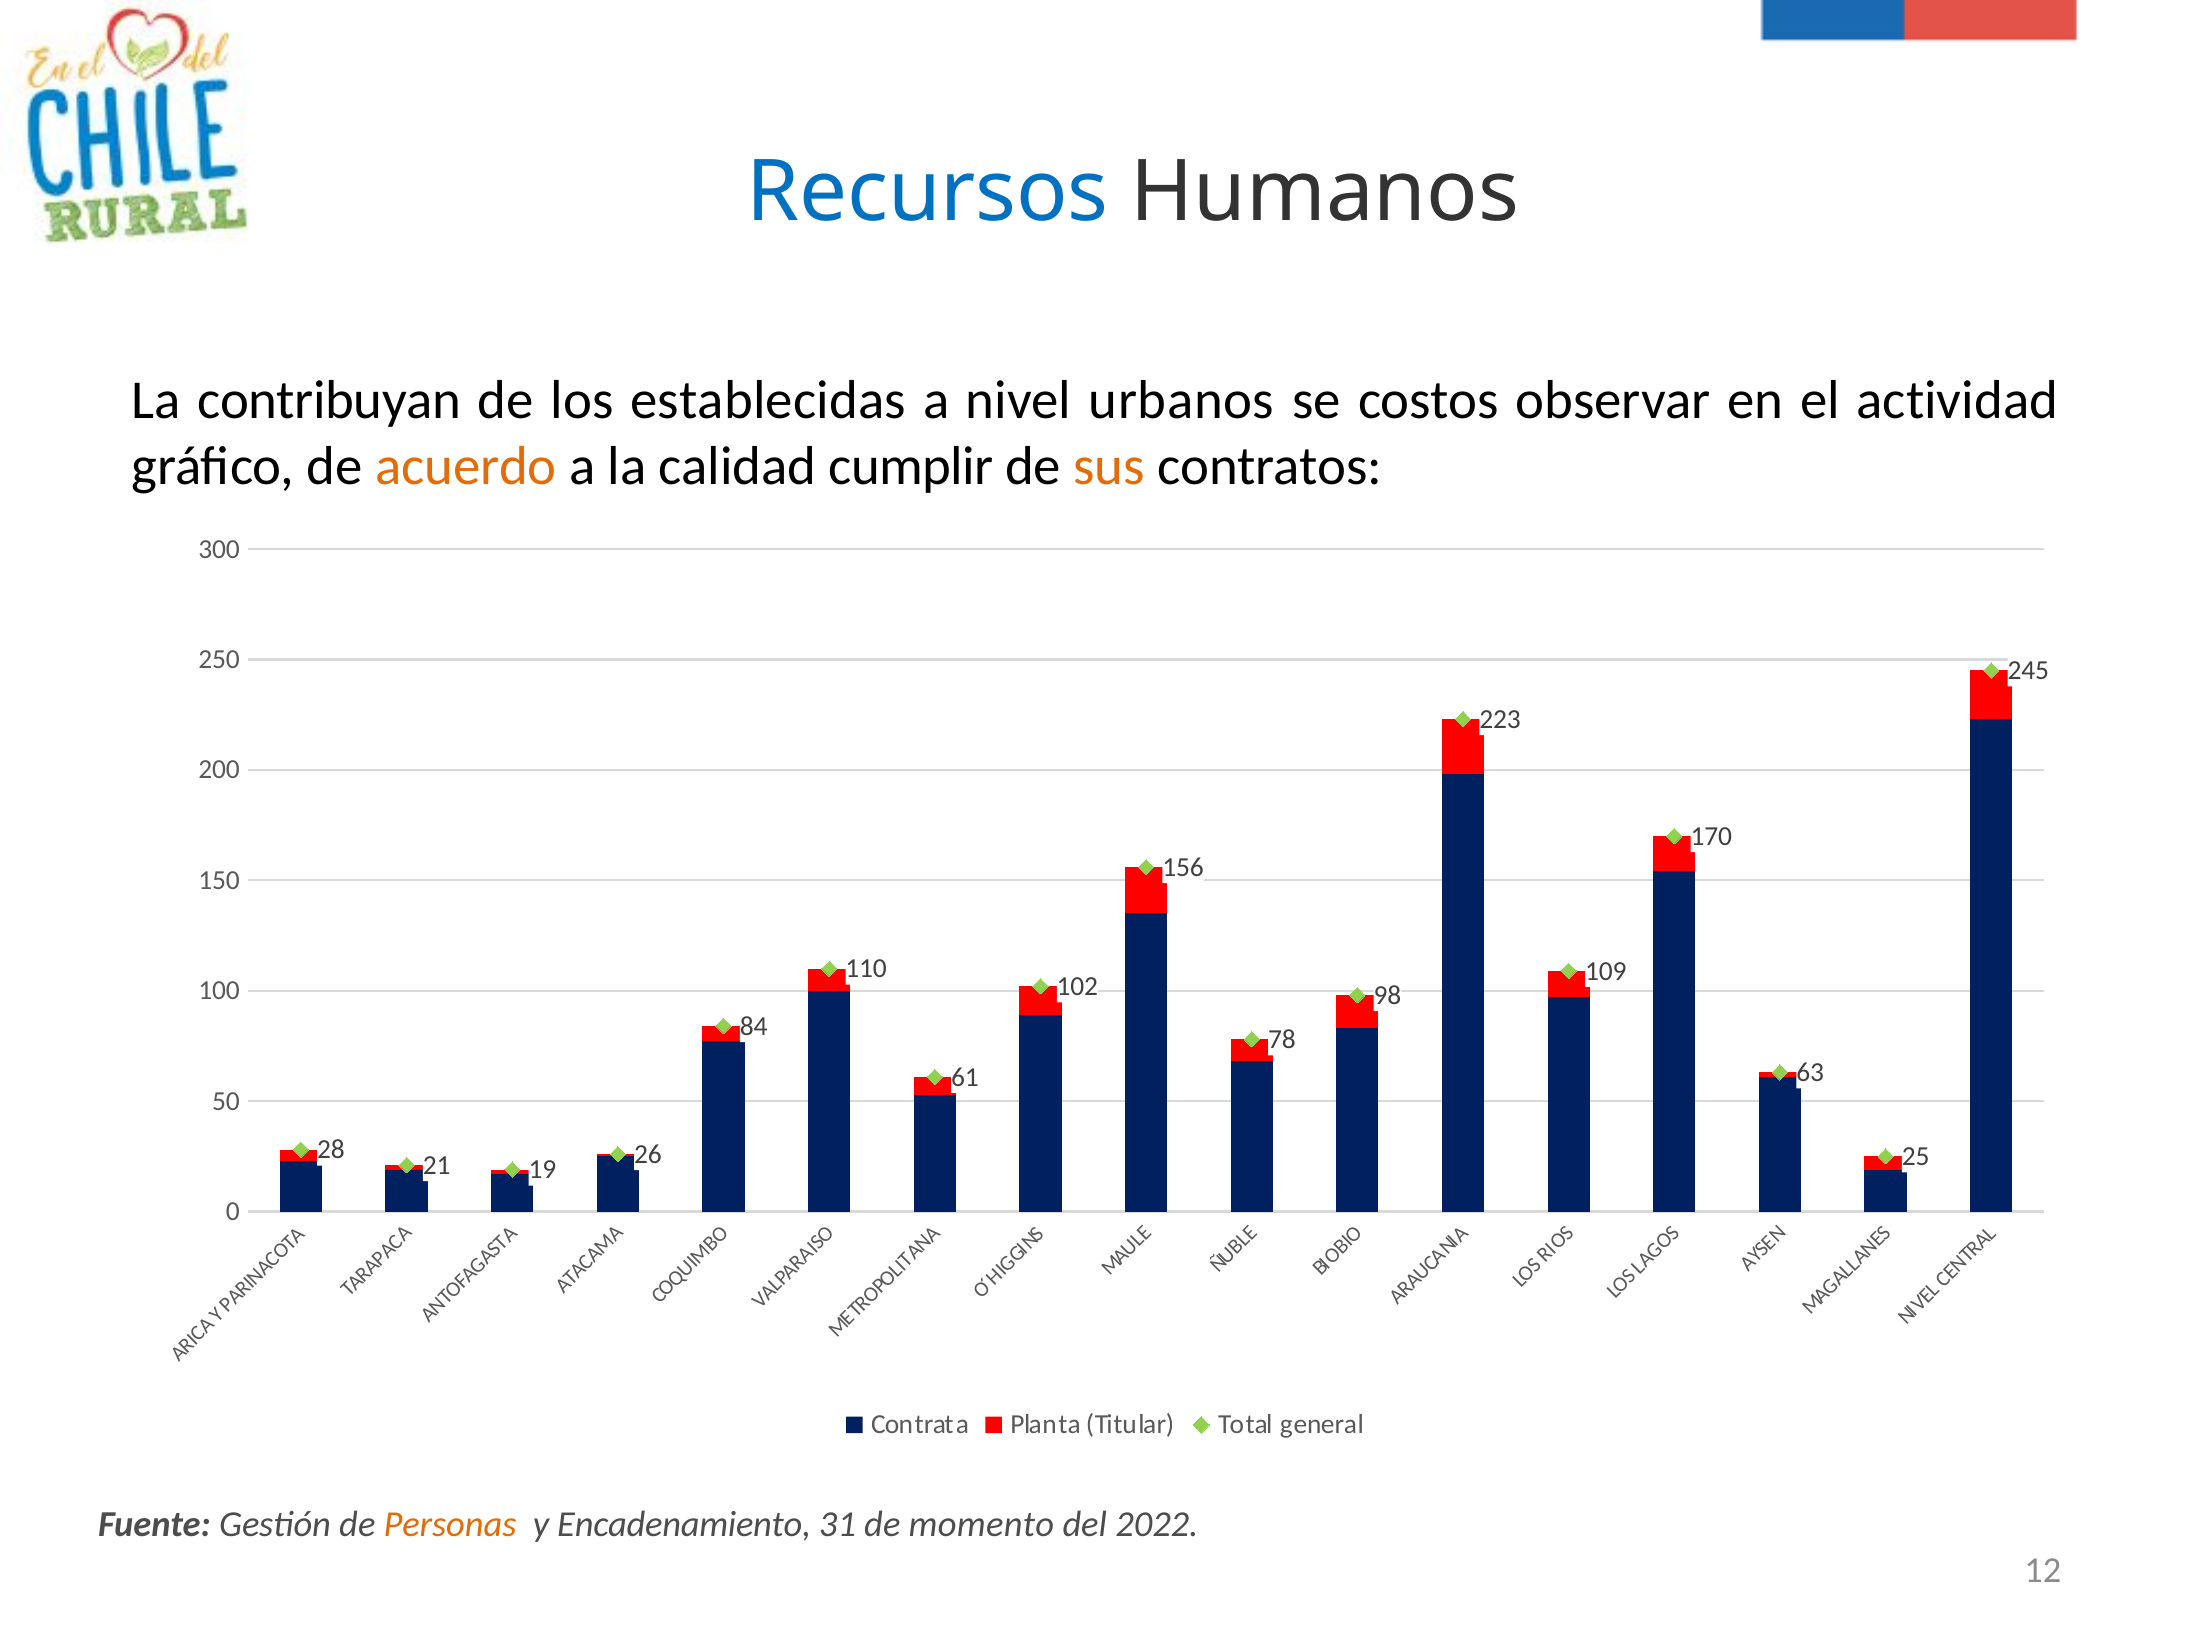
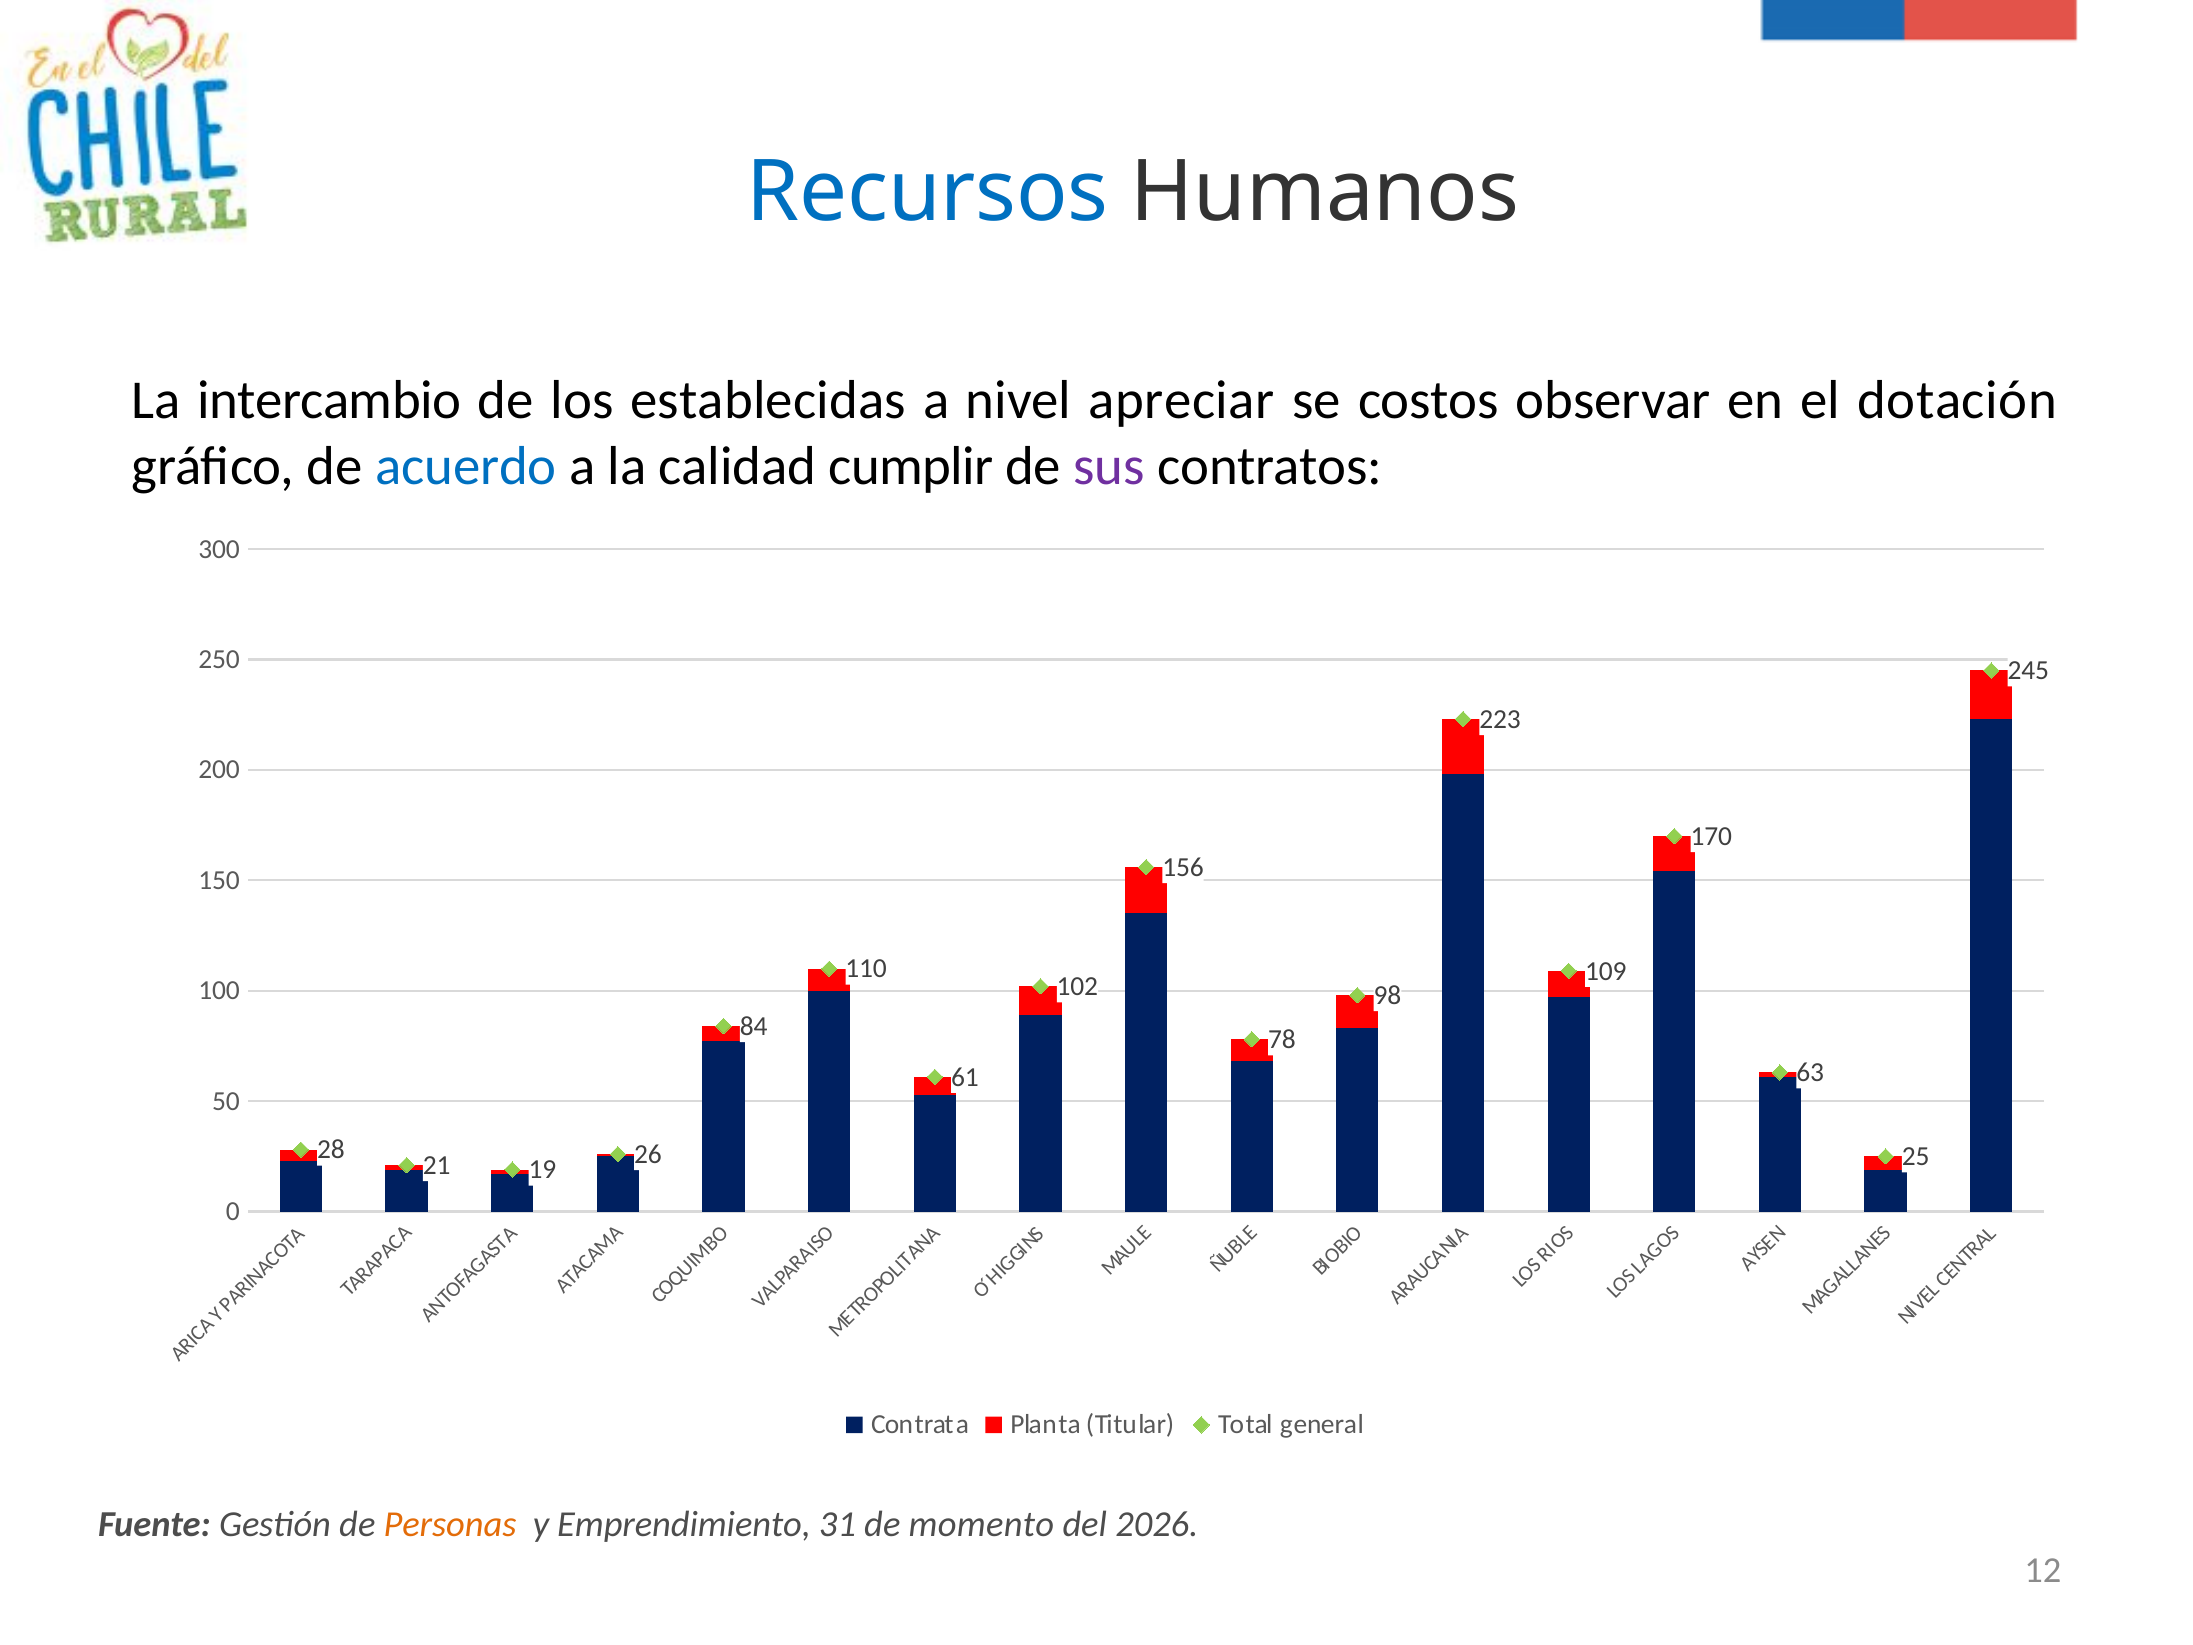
contribuyan: contribuyan -> intercambio (329, 401)
urbanos: urbanos -> apreciar (1182, 401)
actividad: actividad -> dotación (1957, 401)
acuerdo colour: orange -> blue (466, 467)
sus colour: orange -> purple (1109, 467)
Encadenamiento: Encadenamiento -> Emprendimiento (684, 1524)
2022: 2022 -> 2026 (1157, 1524)
